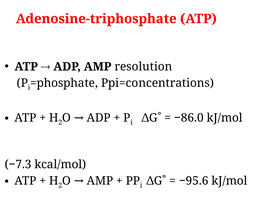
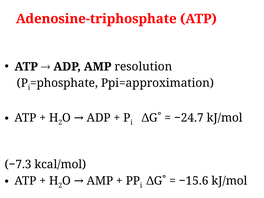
Ppi=concentrations: Ppi=concentrations -> Ppi=approximation (157, 83)
−86.0: −86.0 -> −24.7 (189, 118)
−95.6: −95.6 -> −15.6 (194, 181)
